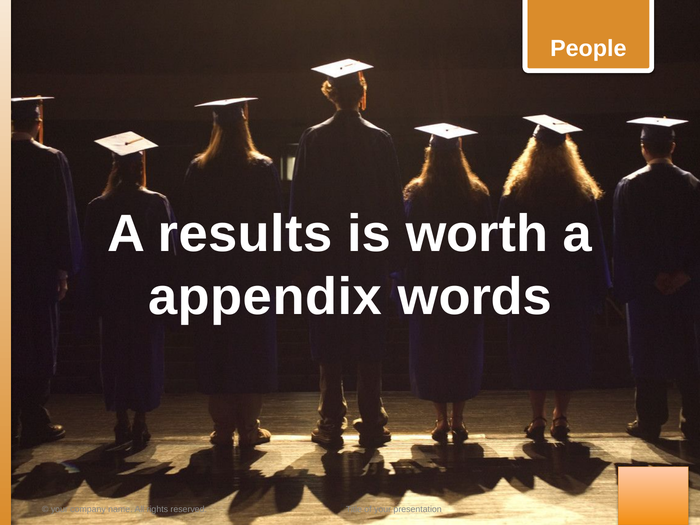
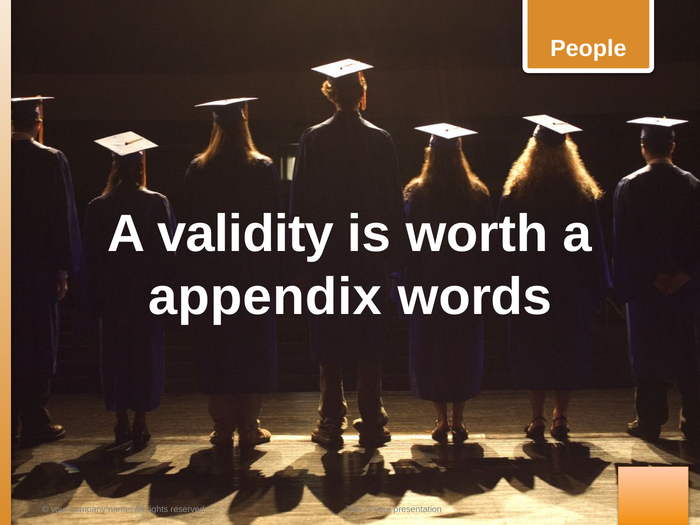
results: results -> validity (246, 234)
